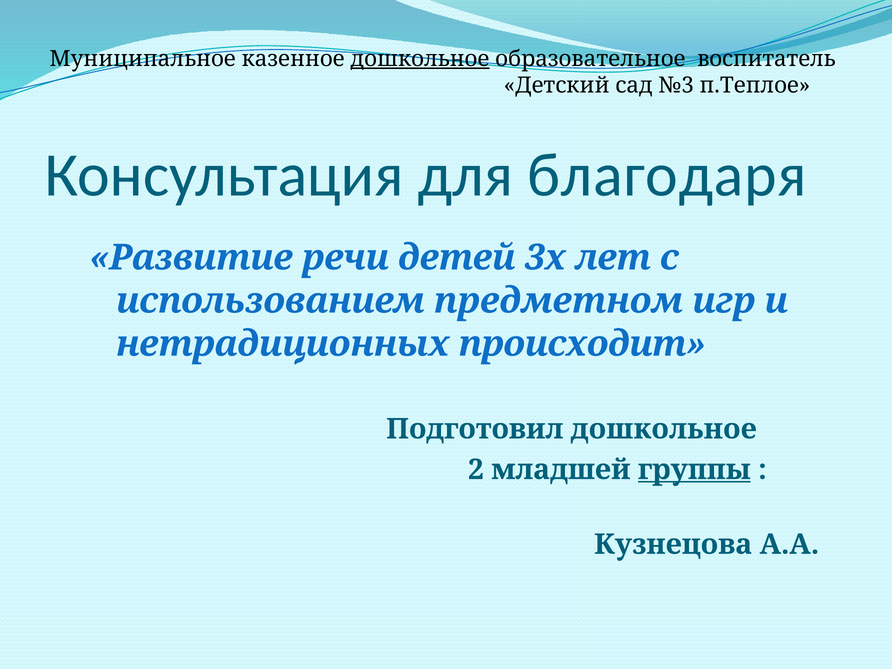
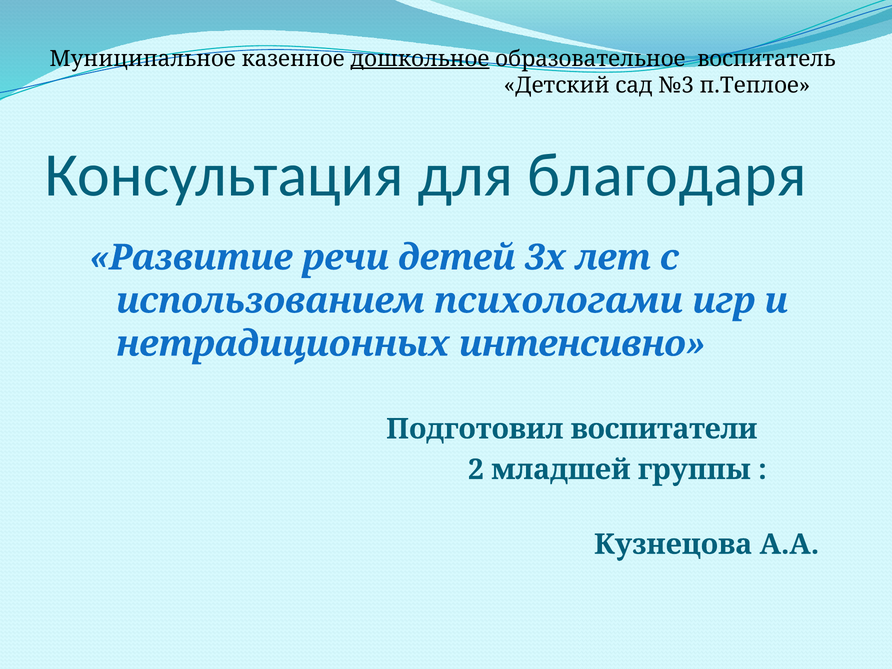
предметном: предметном -> психологами (558, 301)
происходит: происходит -> интенсивно (582, 344)
Подготовил дошкольное: дошкольное -> воспитатели (664, 429)
группы underline: present -> none (694, 470)
